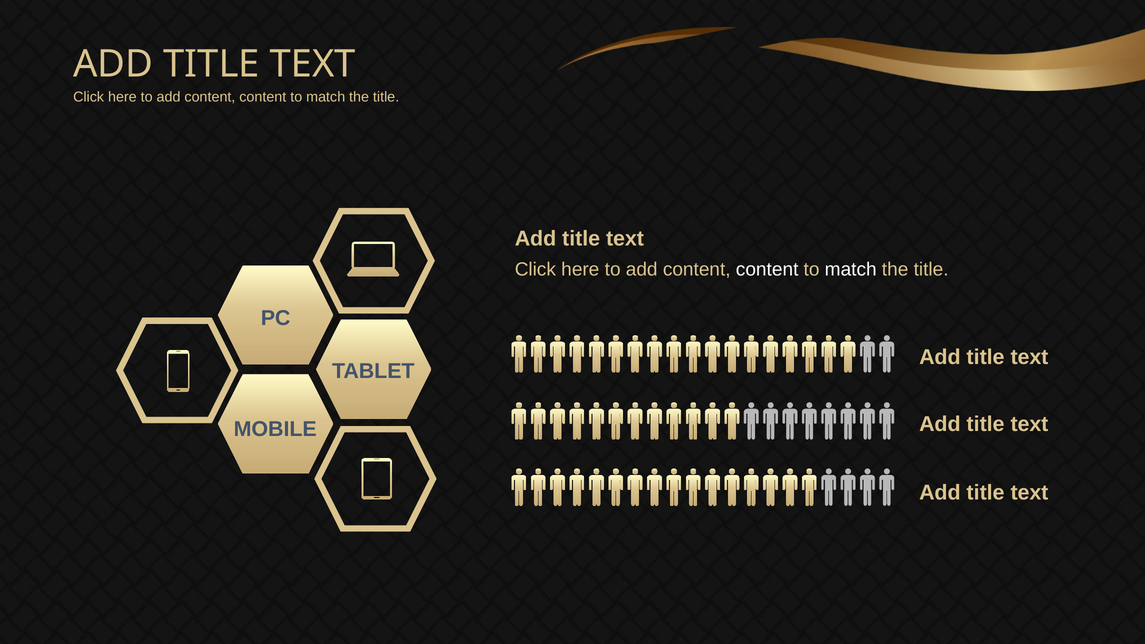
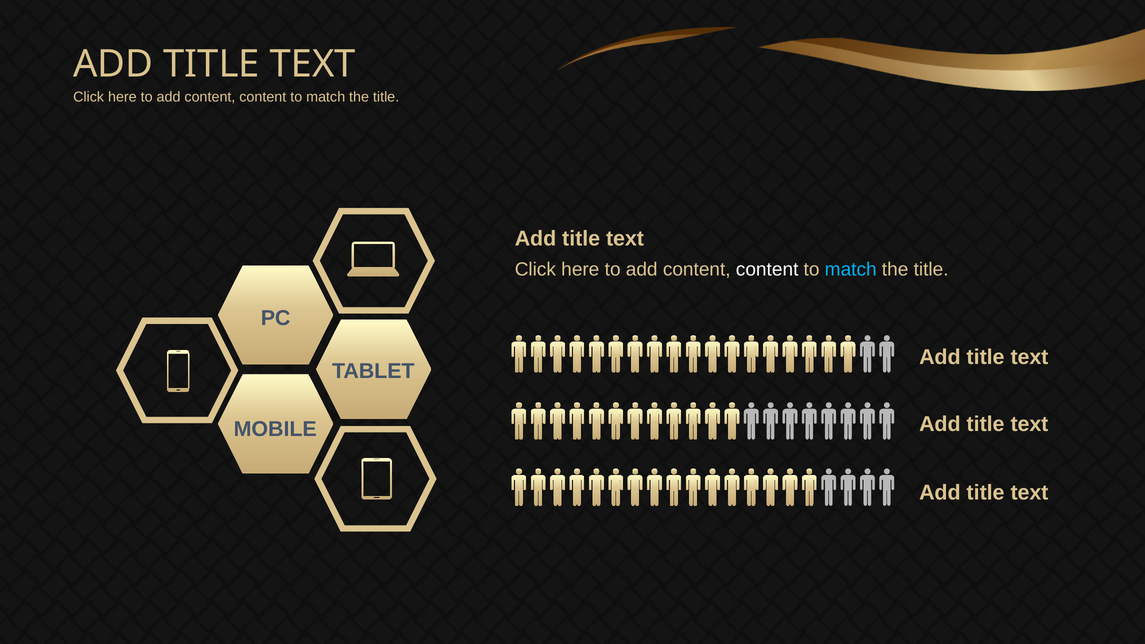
match colour: white -> light blue (851, 270)
